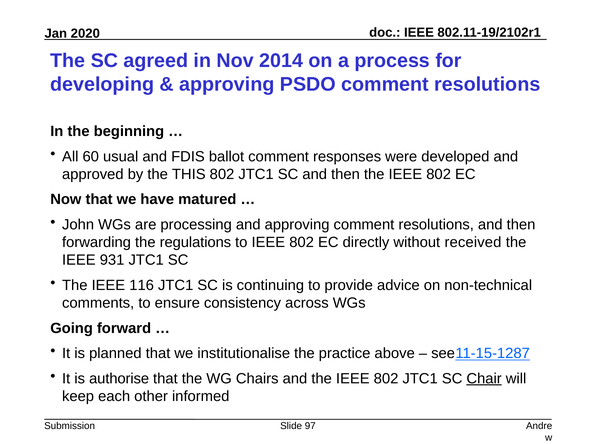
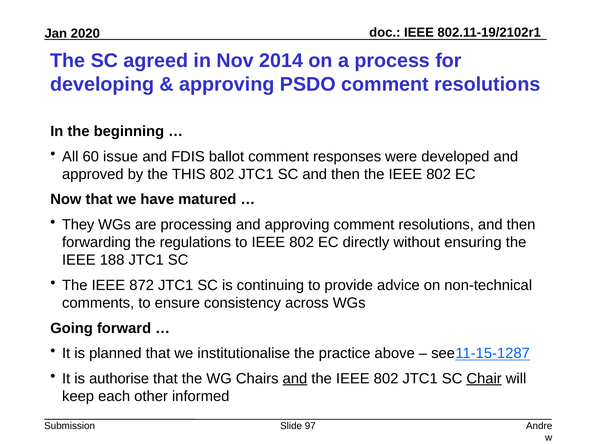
usual: usual -> issue (121, 156)
John: John -> They (78, 224)
received: received -> ensuring (473, 242)
931: 931 -> 188 (112, 260)
116: 116 -> 872 (142, 285)
and underline: none -> present (295, 378)
